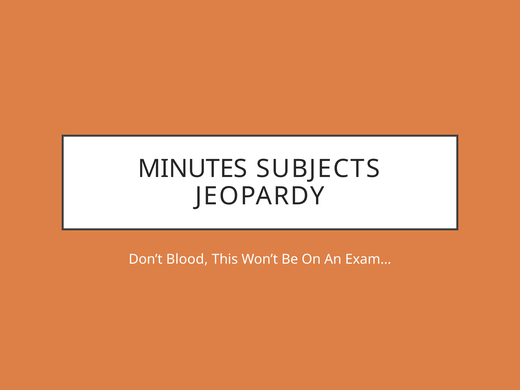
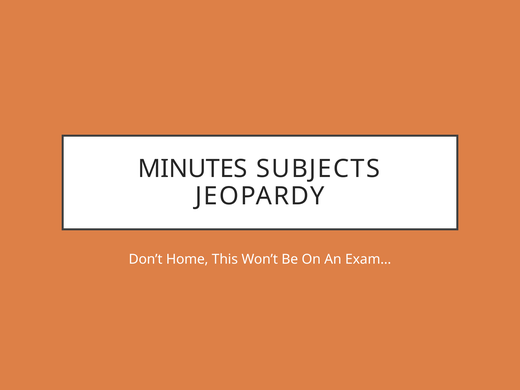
Blood: Blood -> Home (187, 259)
